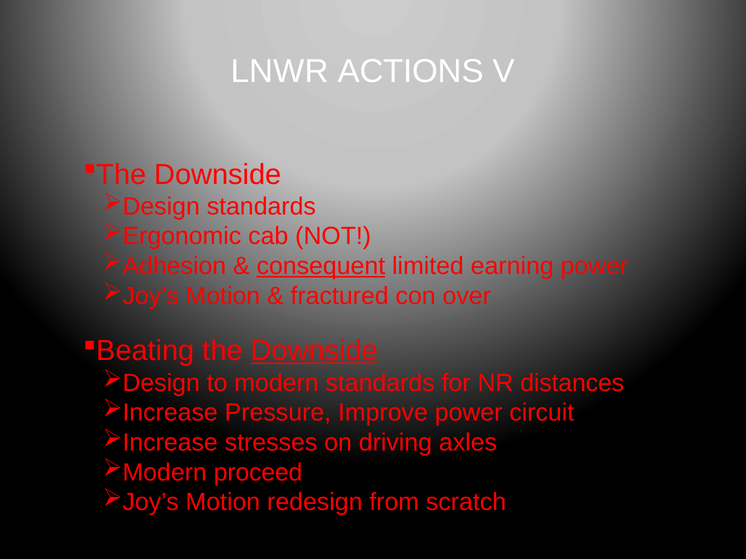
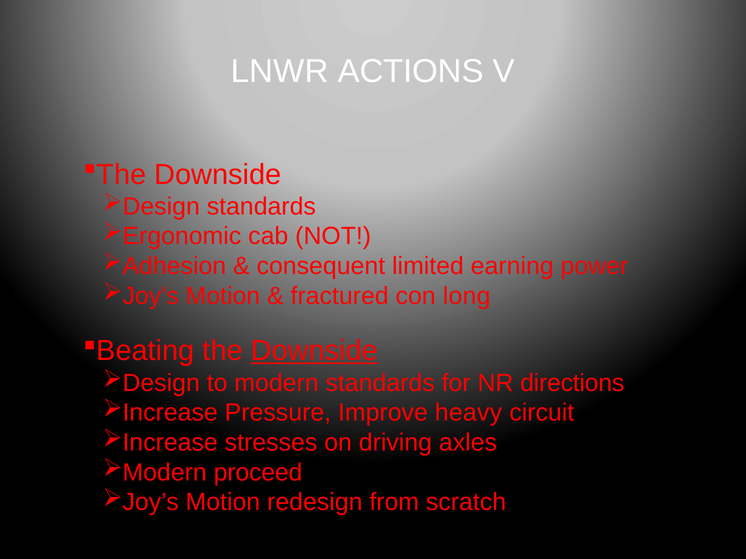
consequent underline: present -> none (321, 266)
over: over -> long (467, 296)
distances: distances -> directions (572, 383)
Improve power: power -> heavy (468, 413)
